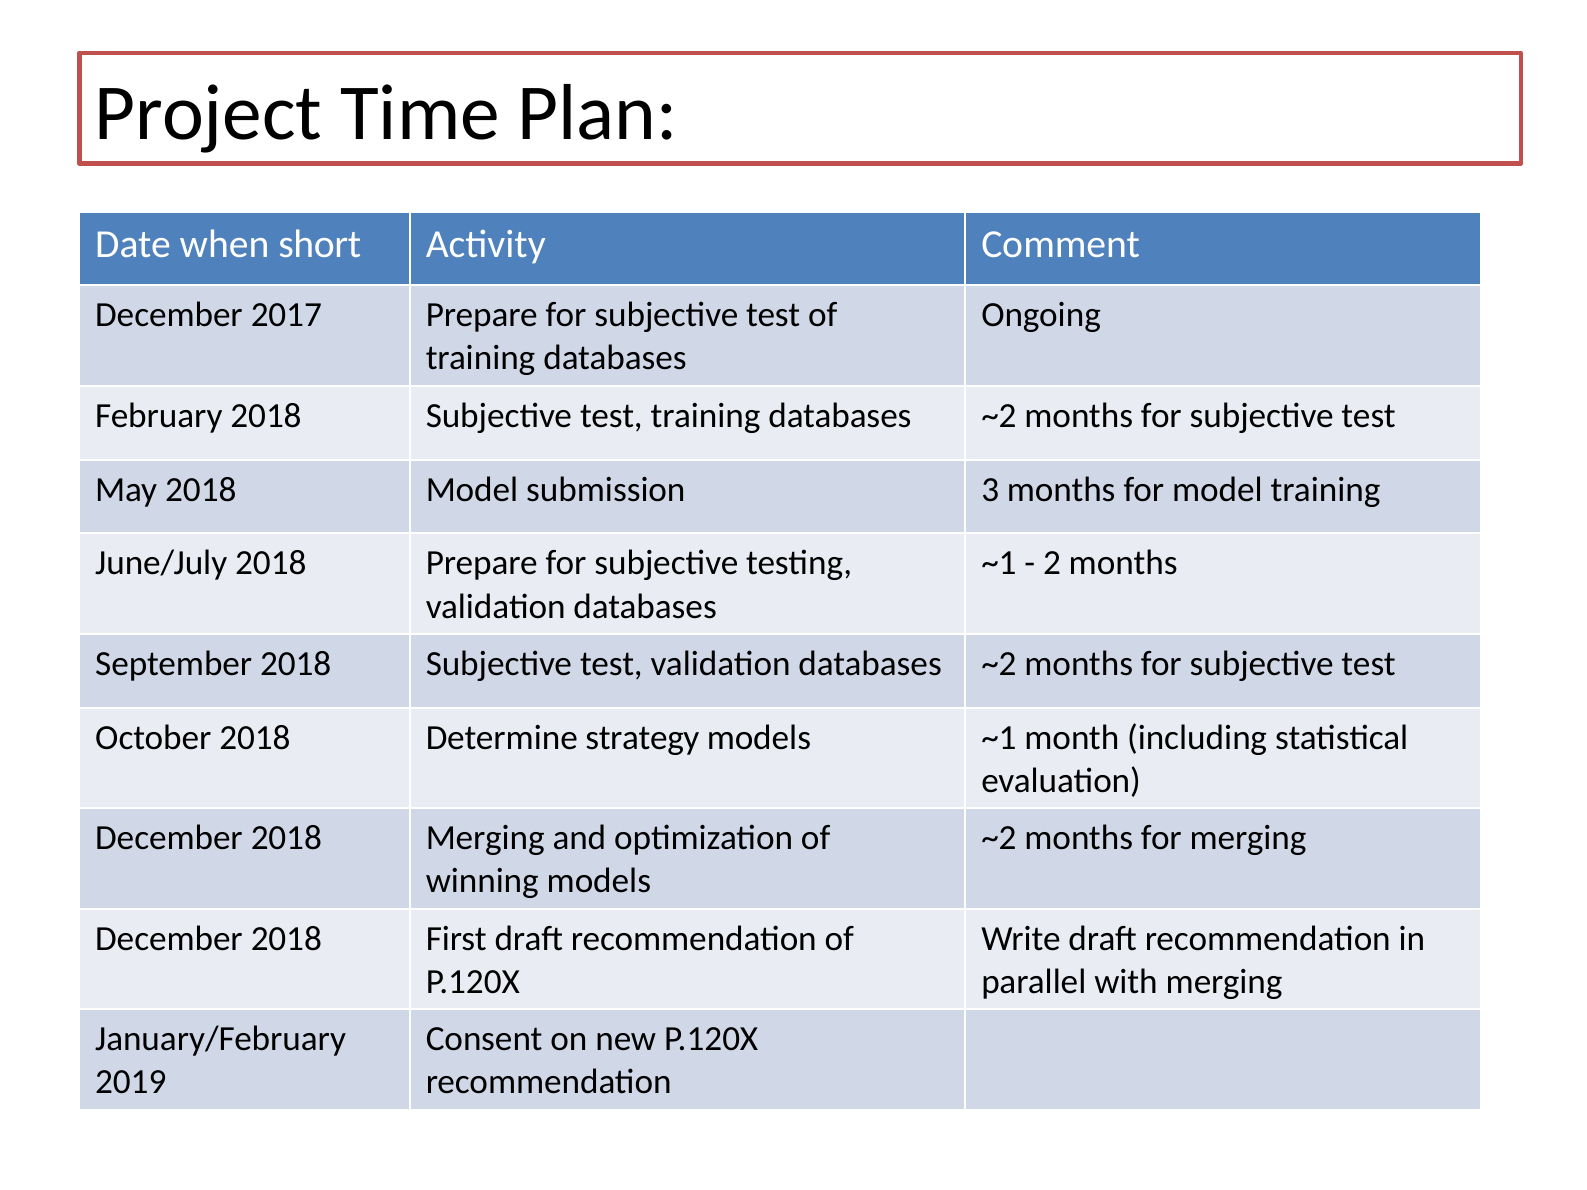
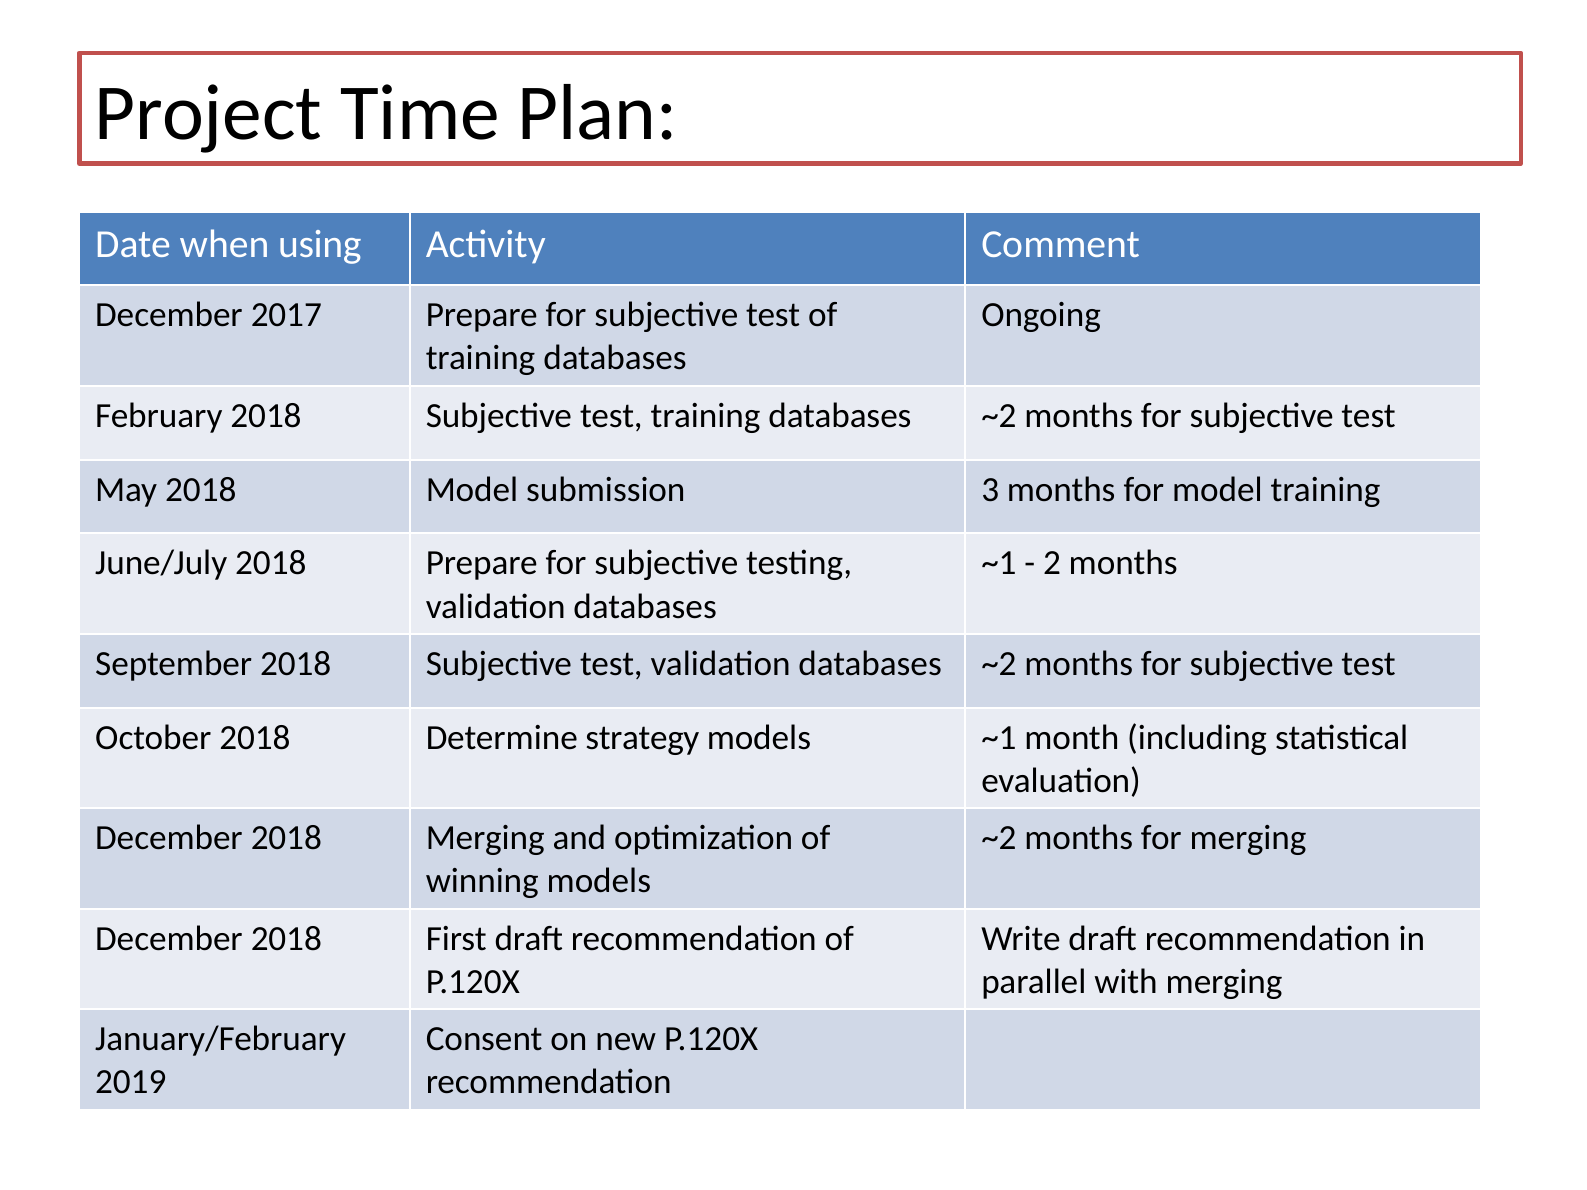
short: short -> using (320, 244)
